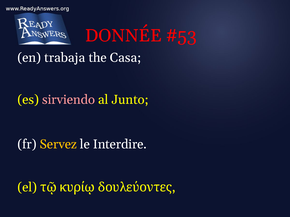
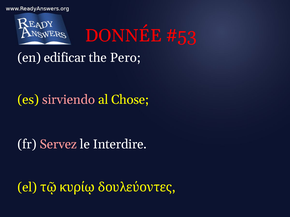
trabaja: trabaja -> edificar (65, 58)
Casa: Casa -> Pero (126, 58)
Junto: Junto -> Chose (130, 100)
Servez colour: yellow -> pink (58, 144)
